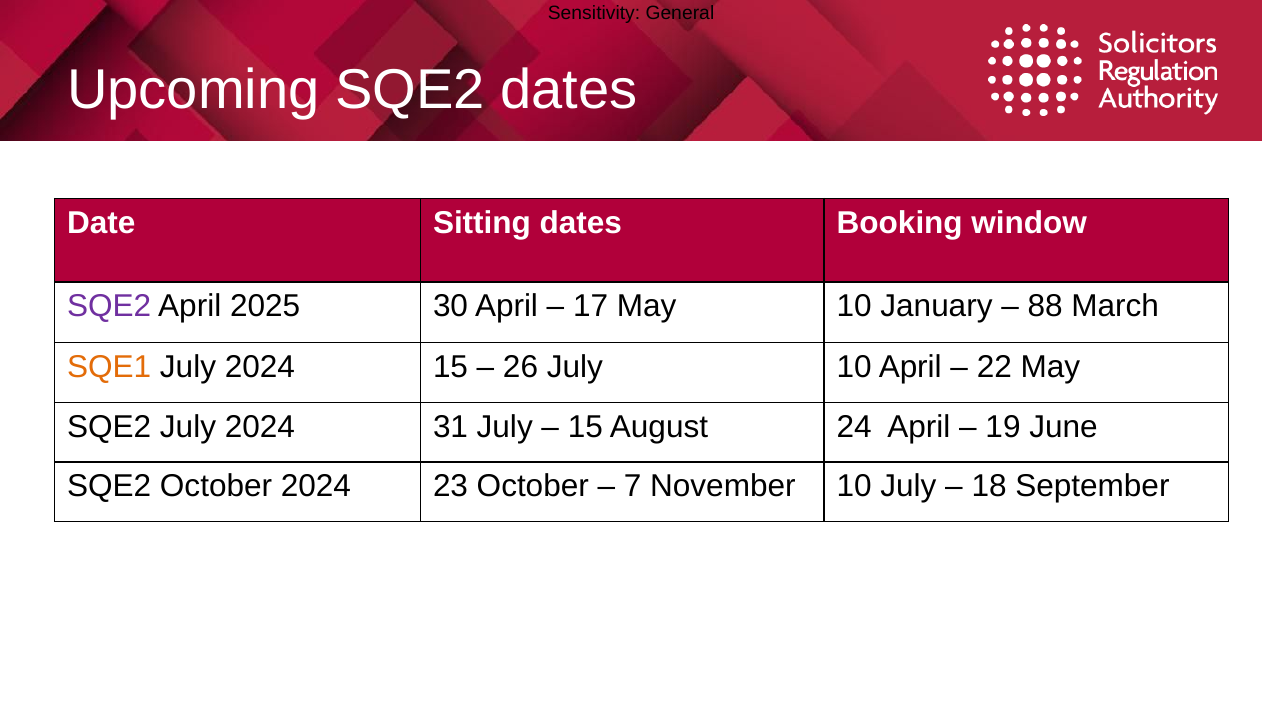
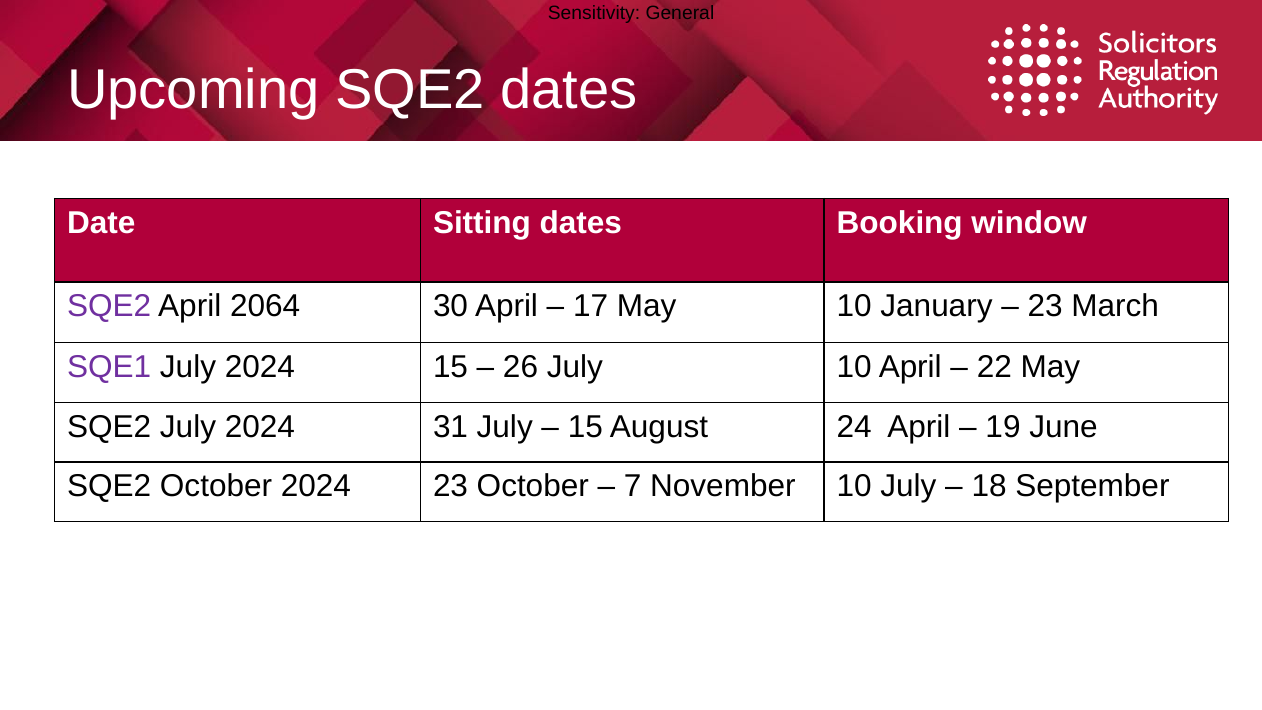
2025: 2025 -> 2064 (265, 306)
88: 88 -> 23 (1045, 306)
SQE1 colour: orange -> purple (109, 367)
